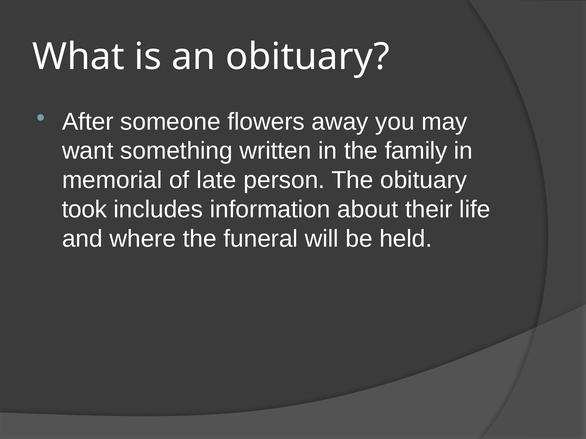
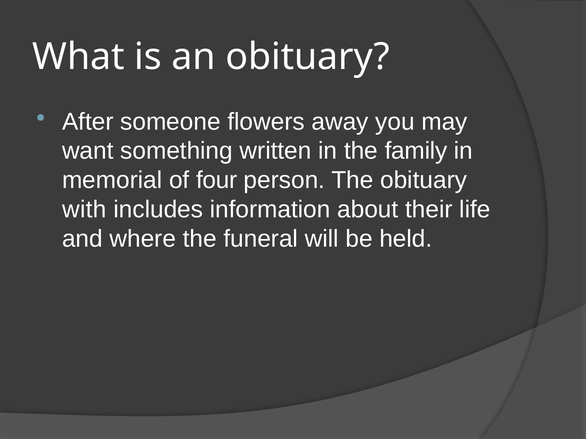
late: late -> four (217, 180)
took: took -> with (84, 210)
